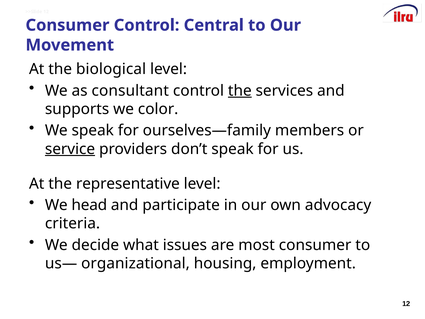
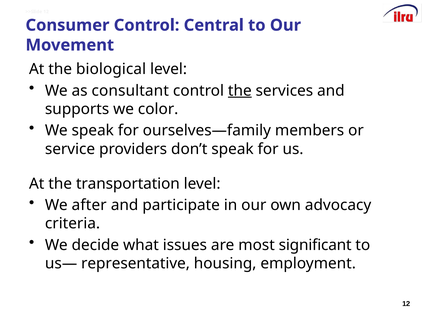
service underline: present -> none (70, 149)
representative: representative -> transportation (128, 184)
head: head -> after (89, 205)
most consumer: consumer -> significant (315, 245)
organizational: organizational -> representative (136, 263)
